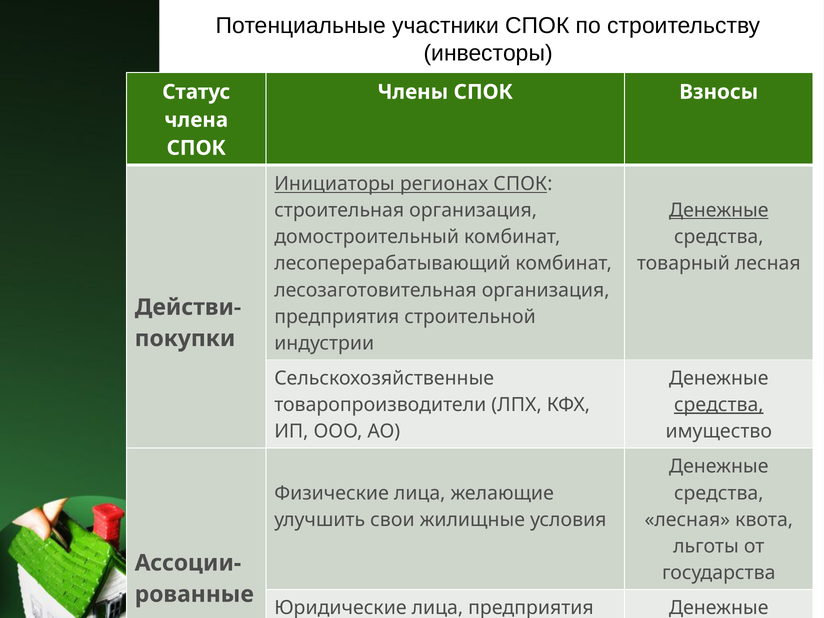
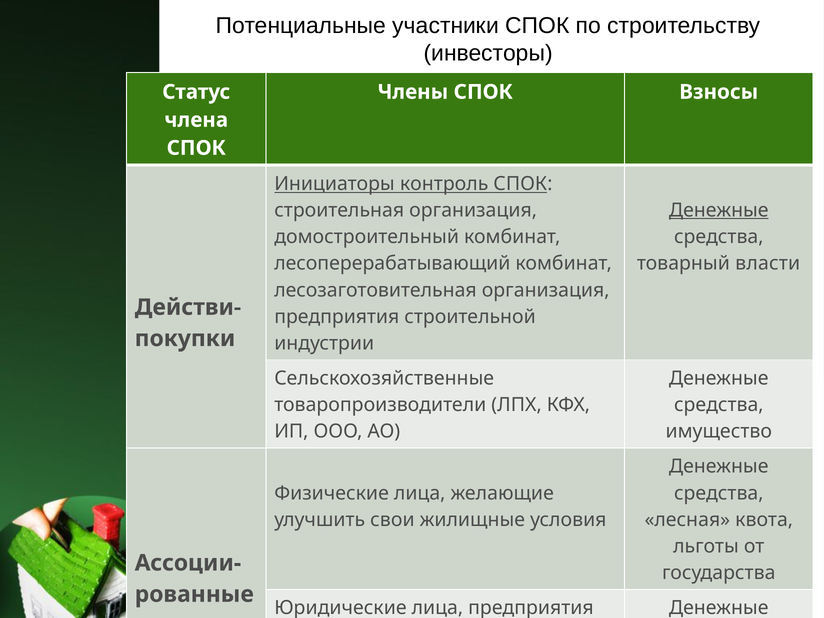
регионах: регионах -> контроль (444, 184)
товарный лесная: лесная -> власти (768, 263)
средства underline: present -> none (719, 405)
